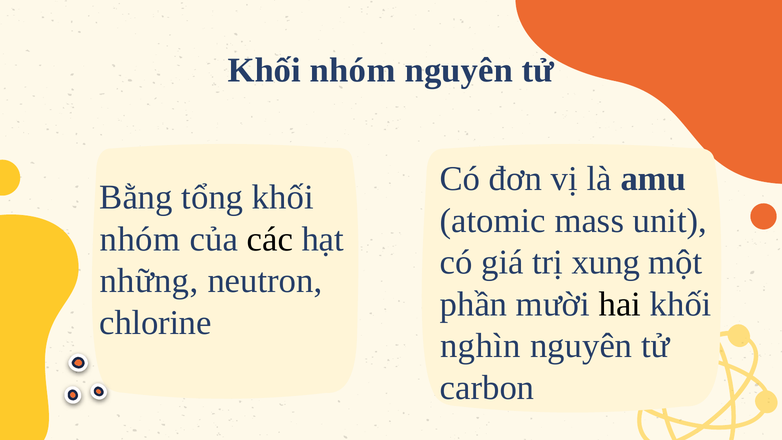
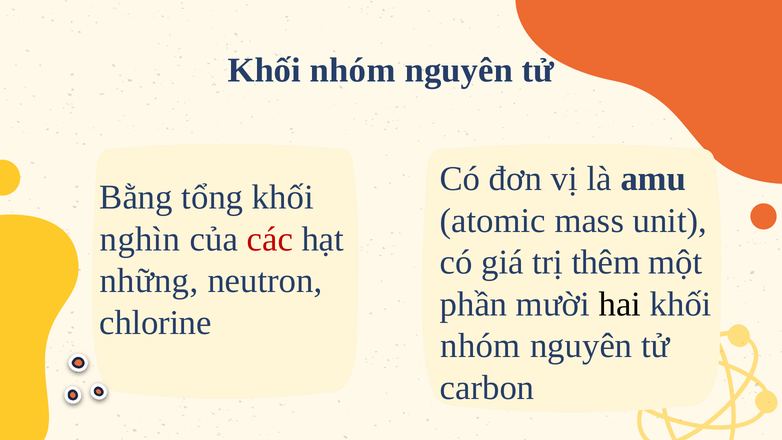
nhóm: nhóm -> nghìn (140, 239)
các colour: black -> red (270, 239)
xung: xung -> thêm (606, 262)
nghìn: nghìn -> nhóm (480, 346)
